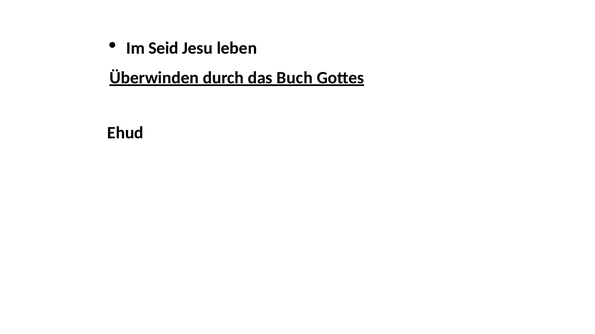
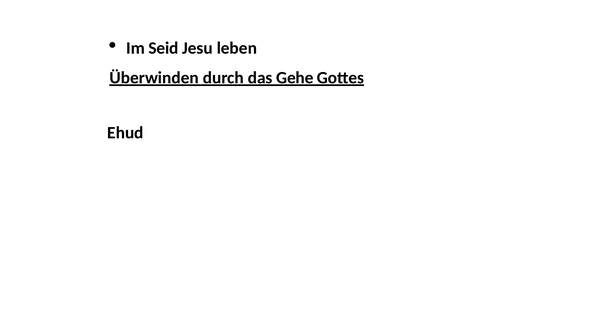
Buch: Buch -> Gehe (295, 78)
